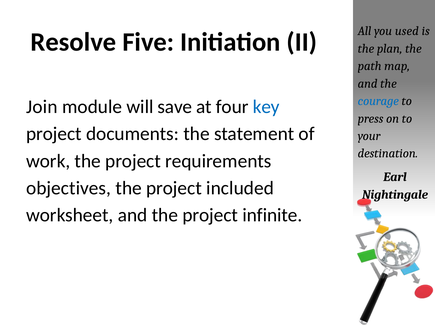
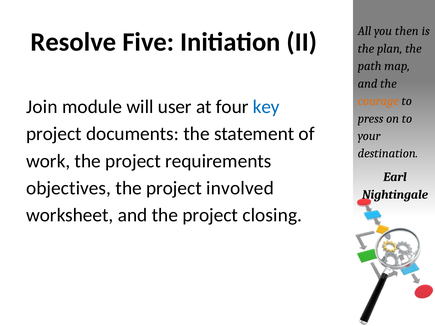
used: used -> then (407, 31)
courage colour: blue -> orange (378, 101)
save: save -> user (175, 107)
included: included -> involved (240, 188)
infinite: infinite -> closing (272, 215)
